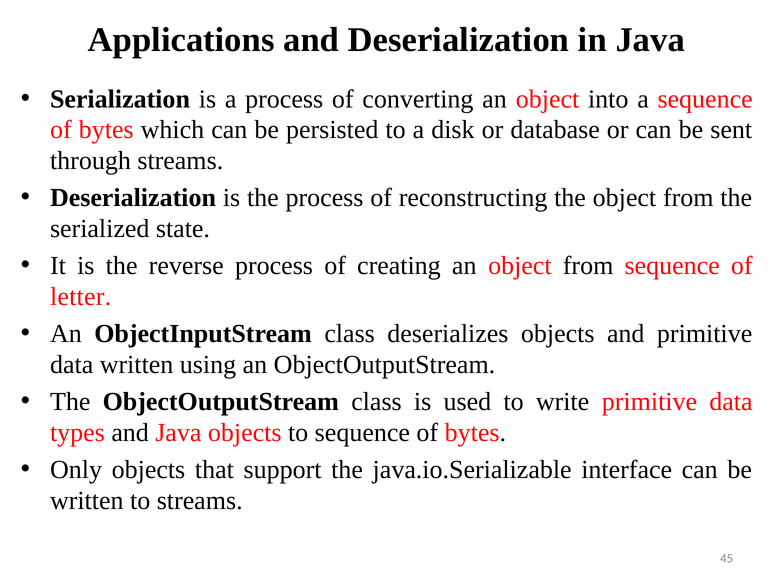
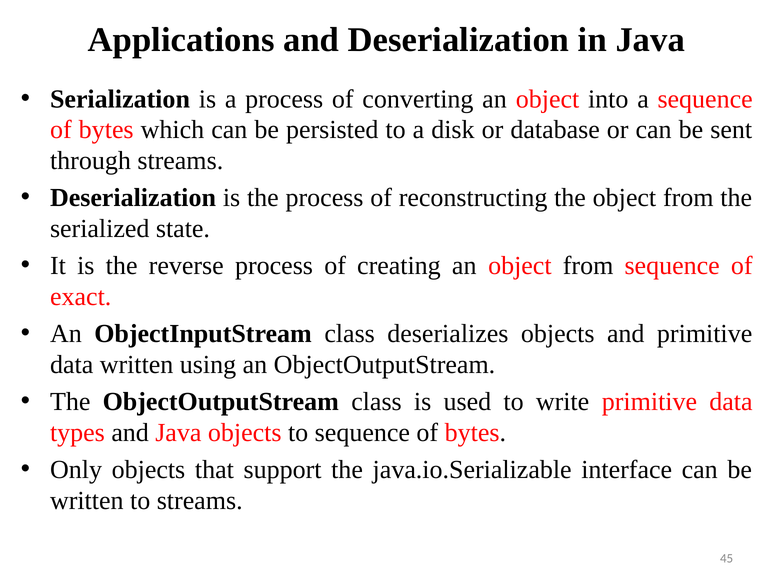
letter: letter -> exact (81, 297)
